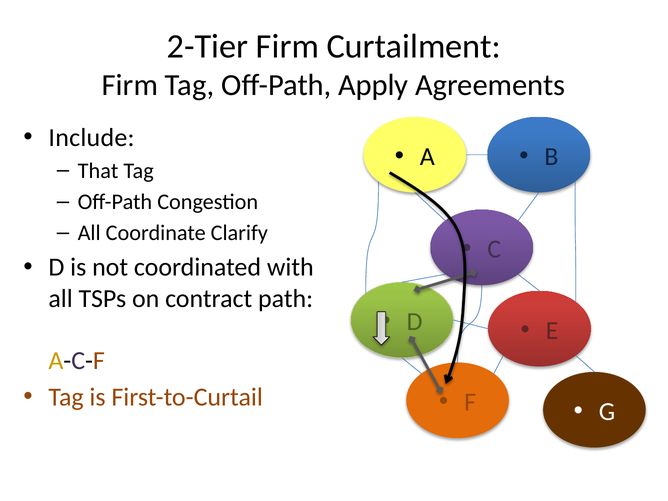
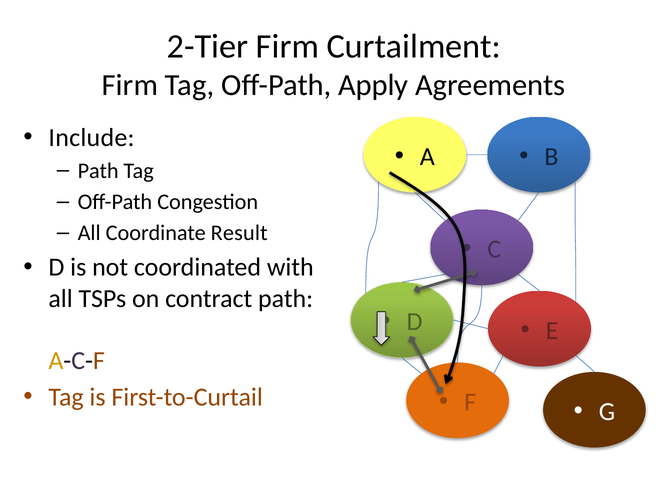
That: That -> Path (98, 171)
Clarify: Clarify -> Result (239, 233)
